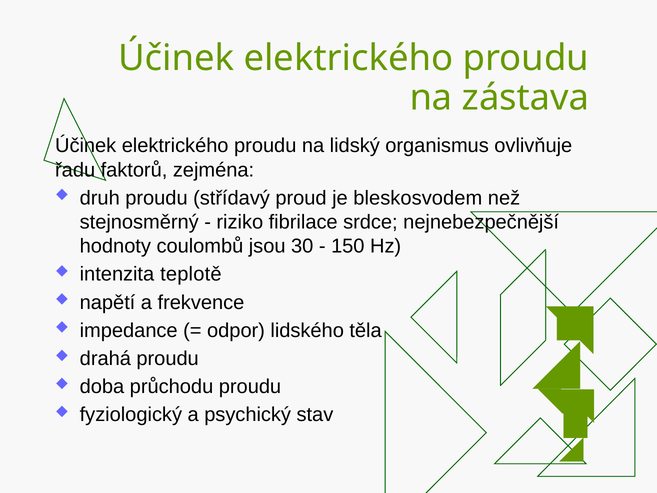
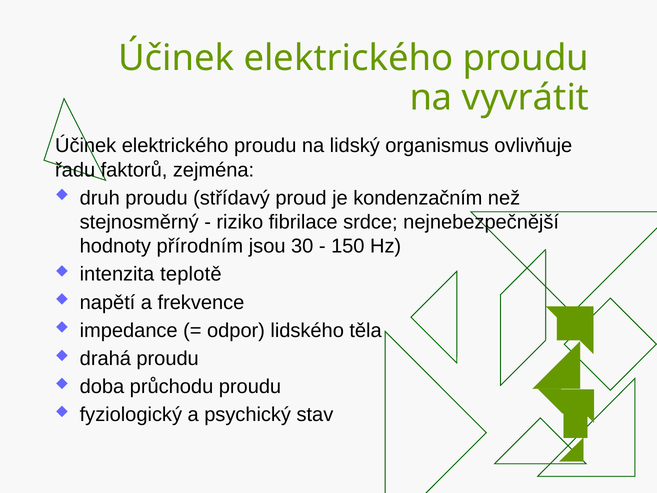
zástava: zástava -> vyvrátit (526, 98)
bleskosvodem: bleskosvodem -> kondenzačním (418, 198)
coulombů: coulombů -> přírodním (200, 246)
